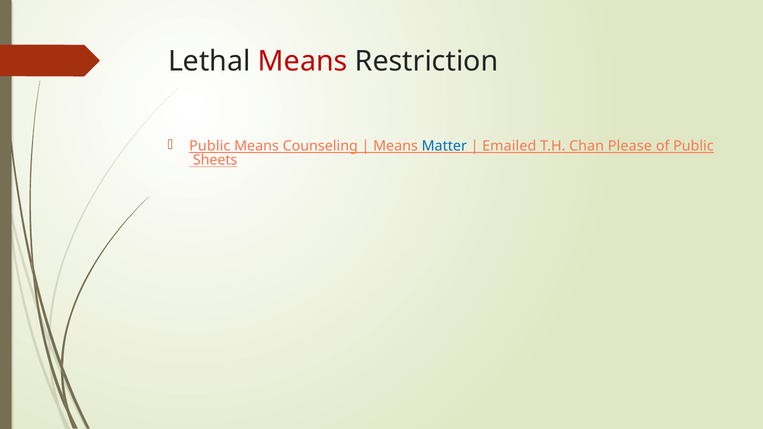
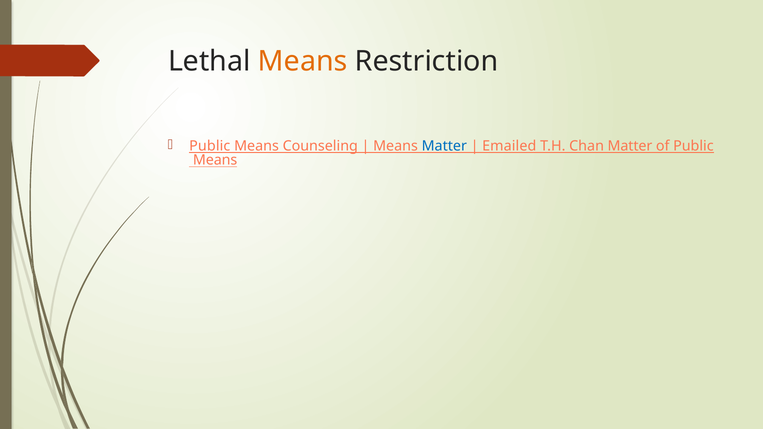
Means colour: red -> orange (303, 61)
Chan Please: Please -> Matter (630, 146)
Sheets: Sheets -> Means (215, 160)
